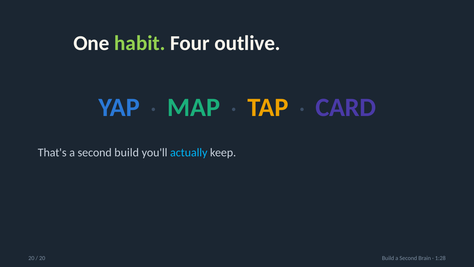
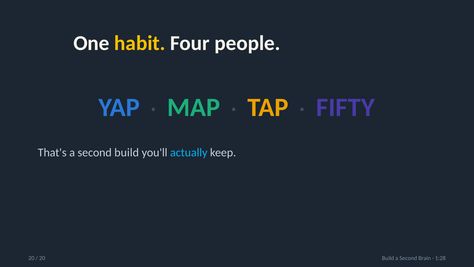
habit colour: light green -> yellow (140, 43)
outlive: outlive -> people (248, 43)
CARD: CARD -> FIFTY (345, 107)
